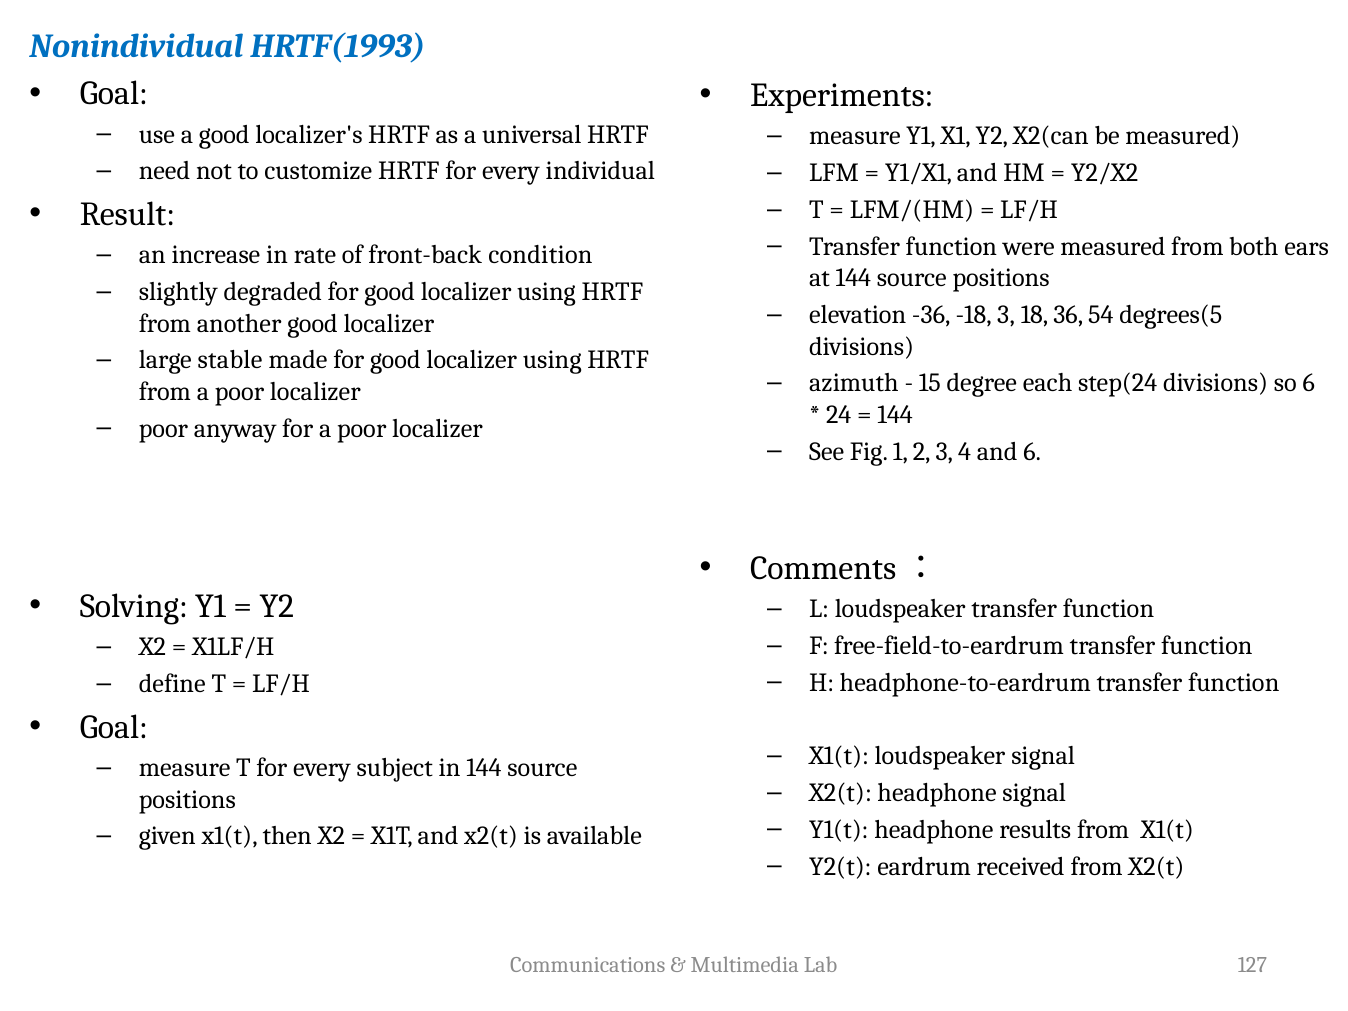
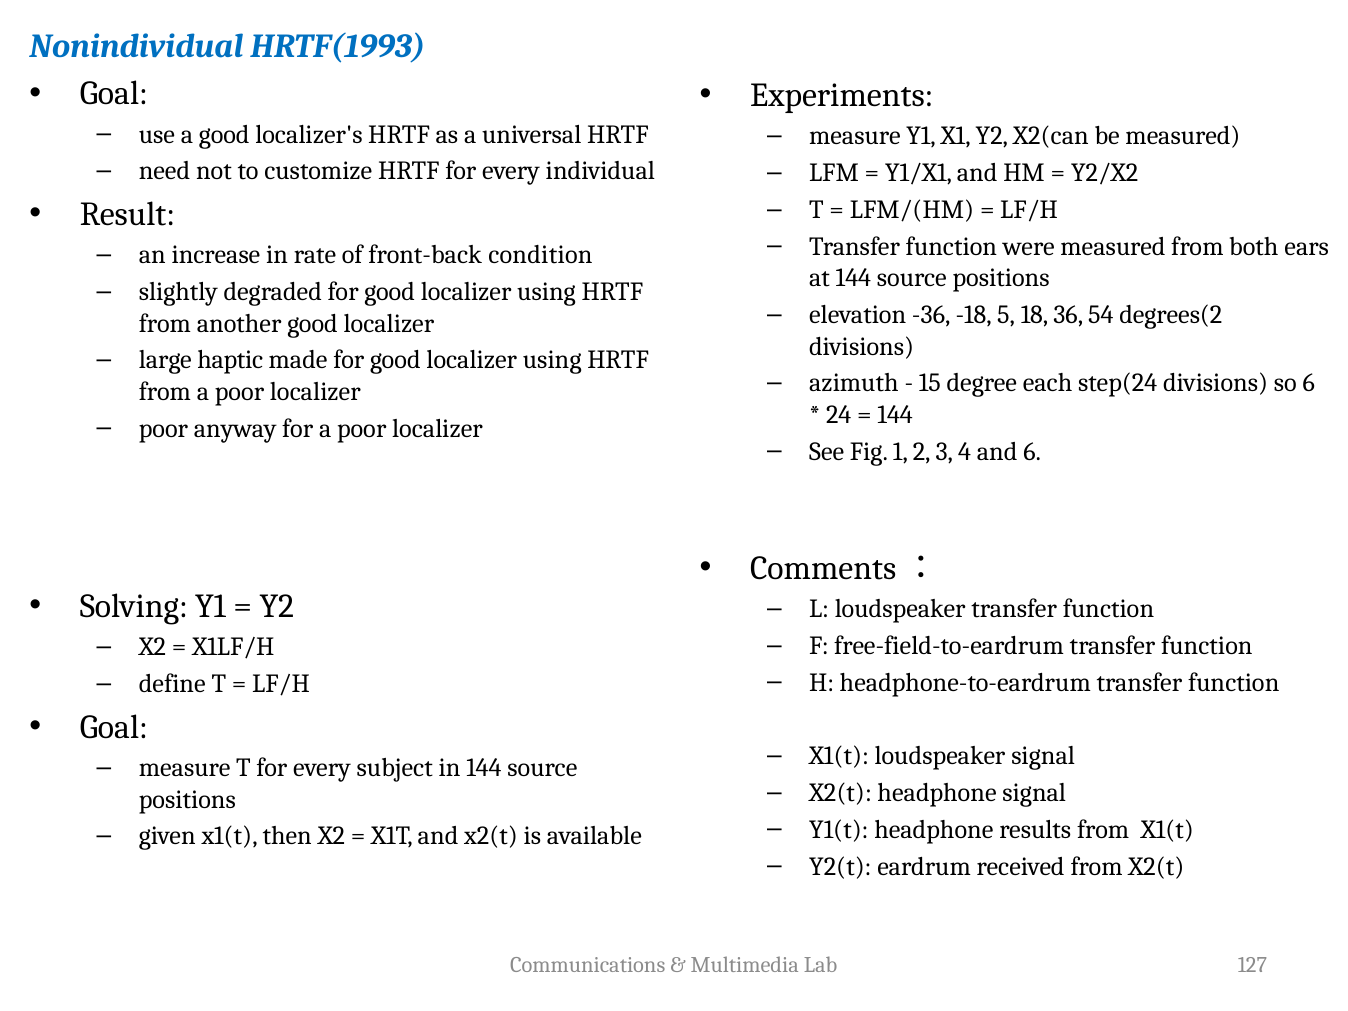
-18 3: 3 -> 5 (1006, 315)
degrees(5: degrees(5 -> degrees(2 (1171, 315)
stable: stable -> haptic (230, 360)
